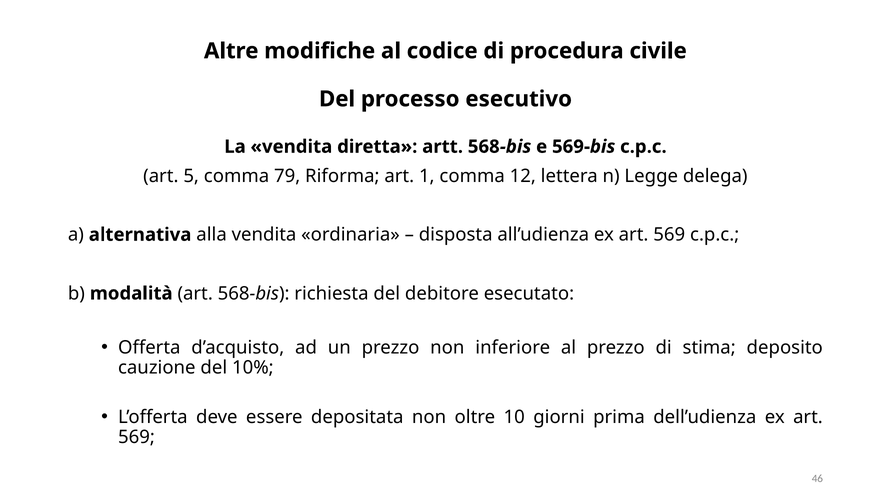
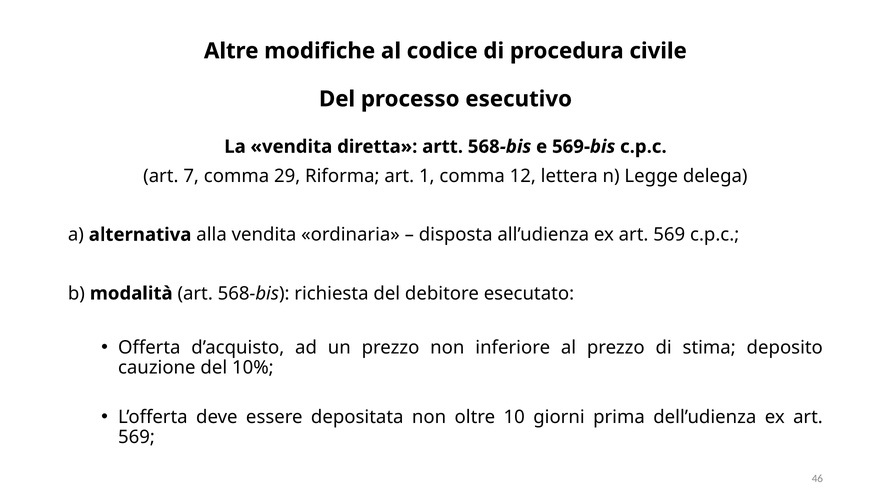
5: 5 -> 7 (191, 176)
79: 79 -> 29 (287, 176)
